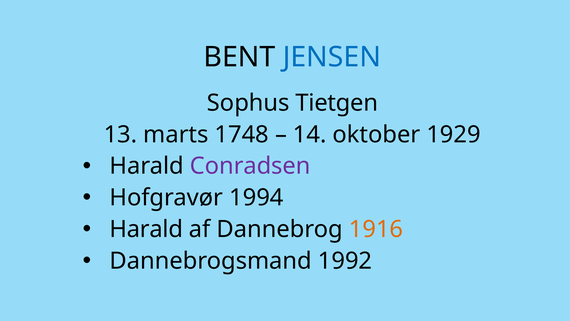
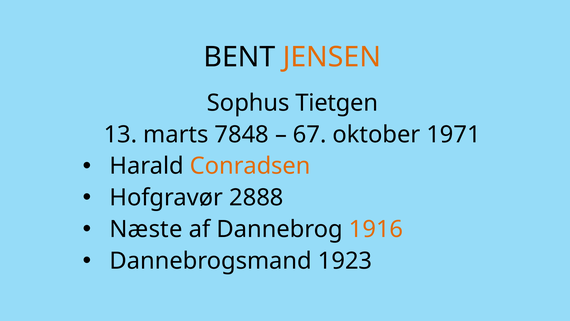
JENSEN colour: blue -> orange (332, 57)
1748: 1748 -> 7848 (242, 134)
14: 14 -> 67 (310, 134)
1929: 1929 -> 1971 (454, 134)
Conradsen colour: purple -> orange (250, 166)
1994: 1994 -> 2888 (256, 197)
Harald: Harald -> Næste (146, 229)
1992: 1992 -> 1923 (345, 261)
